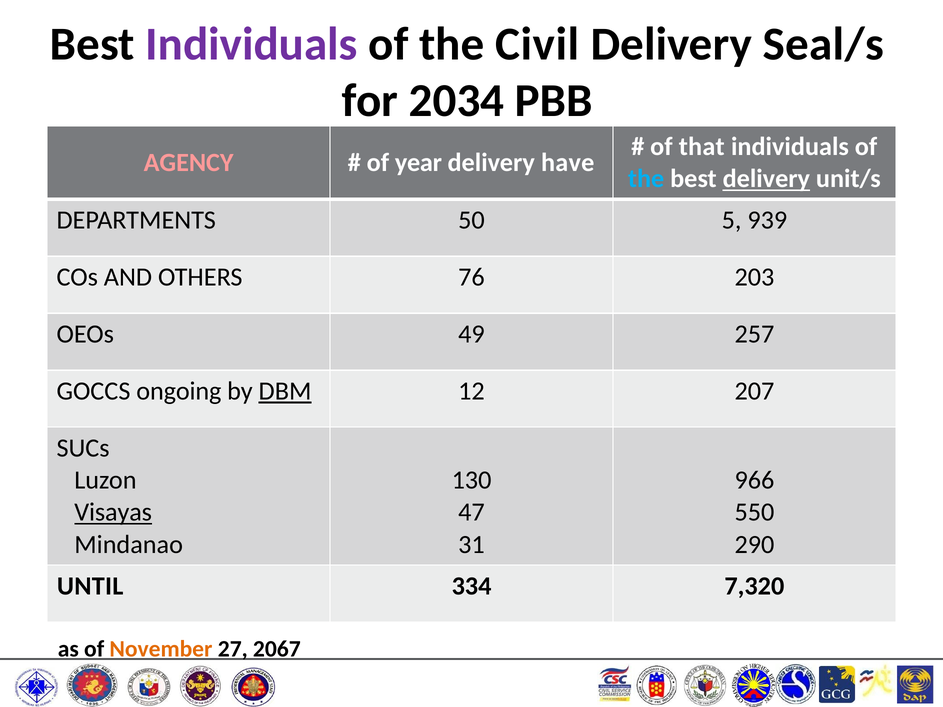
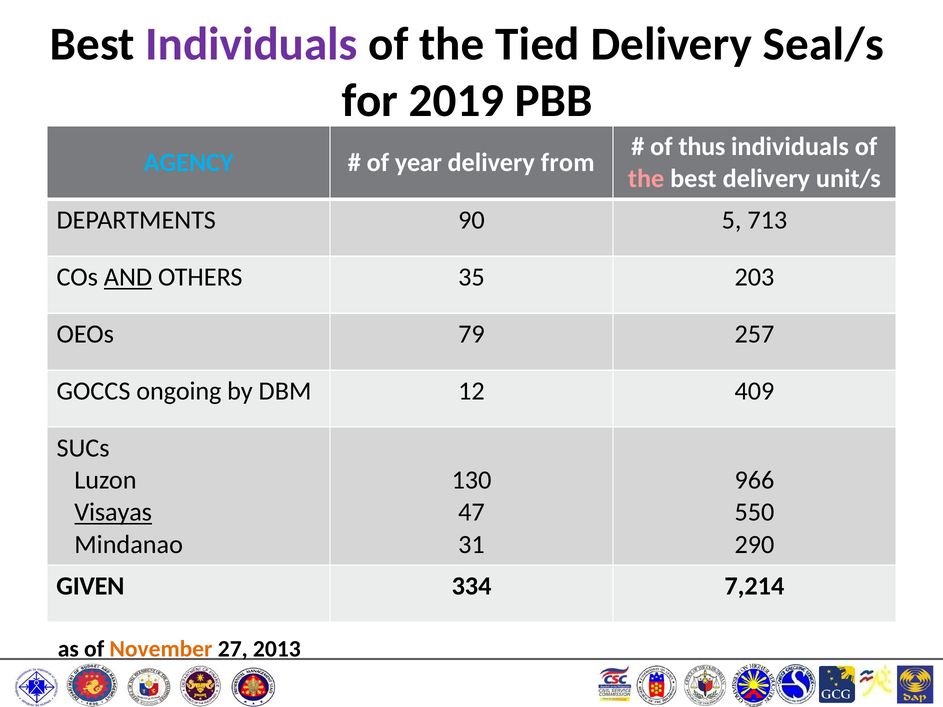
Civil: Civil -> Tied (537, 44)
2034: 2034 -> 2019 (457, 101)
that: that -> thus (702, 147)
AGENCY colour: pink -> light blue (189, 163)
have: have -> from (568, 163)
the colour: light blue -> pink (646, 179)
delivery underline: present -> none (766, 179)
50: 50 -> 90 (472, 220)
939: 939 -> 713 (767, 220)
AND underline: none -> present (128, 277)
76: 76 -> 35 (472, 277)
49: 49 -> 79 (472, 334)
DBM underline: present -> none (285, 391)
207: 207 -> 409 (754, 391)
UNTIL: UNTIL -> GIVEN (90, 586)
7,320: 7,320 -> 7,214 (754, 586)
2067: 2067 -> 2013 (277, 649)
